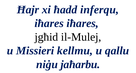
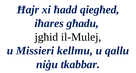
inferqu: inferqu -> qiegħed (100, 10)
iħares iħares: iħares -> għadu (83, 23)
jaħarbu: jaħarbu -> tkabbar (80, 65)
